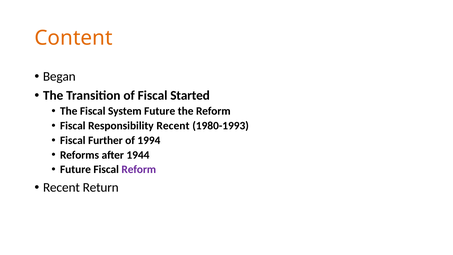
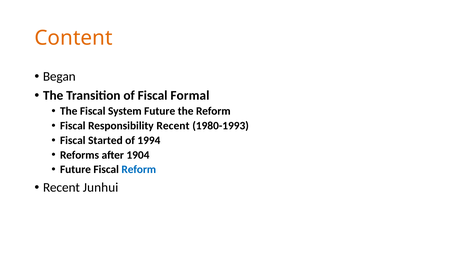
Started: Started -> Formal (190, 96)
Further: Further -> Started (105, 140)
1944: 1944 -> 1904 (138, 155)
Reform colour: purple -> blue (139, 169)
Return: Return -> Junhui (101, 187)
